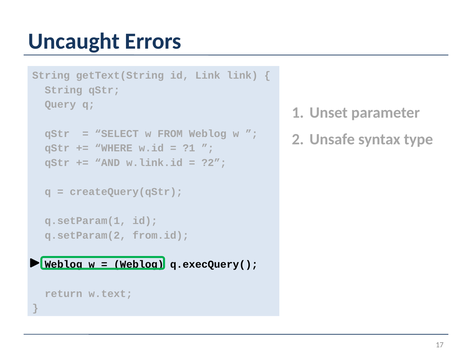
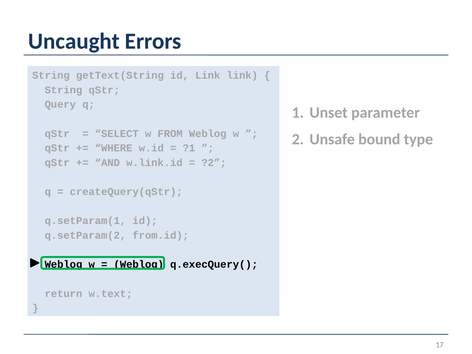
syntax: syntax -> bound (379, 139)
